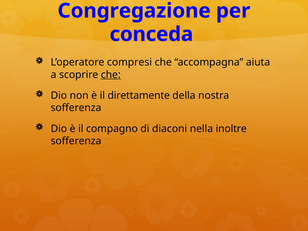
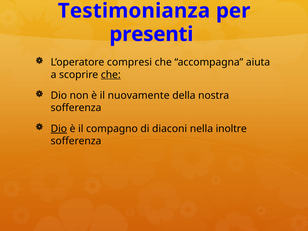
Congregazione: Congregazione -> Testimonianza (134, 11)
conceda: conceda -> presenti (151, 34)
direttamente: direttamente -> nuovamente (139, 96)
Dio underline: none -> present (59, 129)
